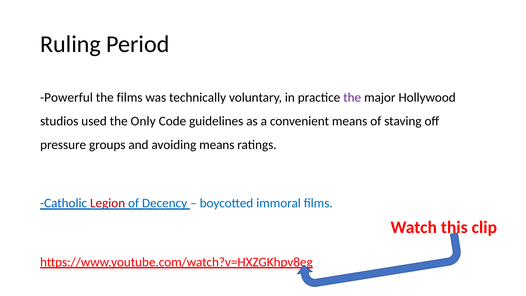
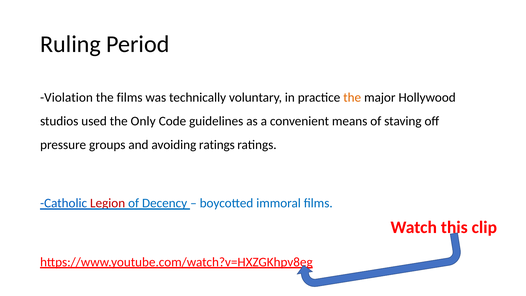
Powerful: Powerful -> Violation (66, 97)
the colour: purple -> orange (352, 97)
avoiding means: means -> ratings (217, 145)
